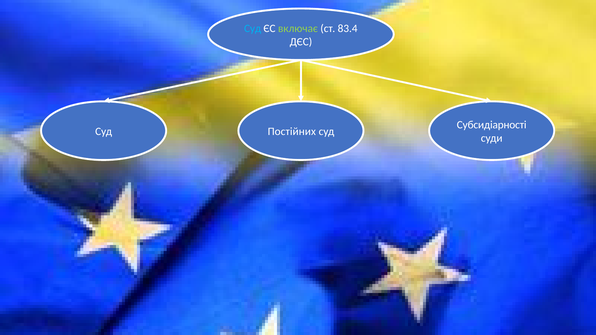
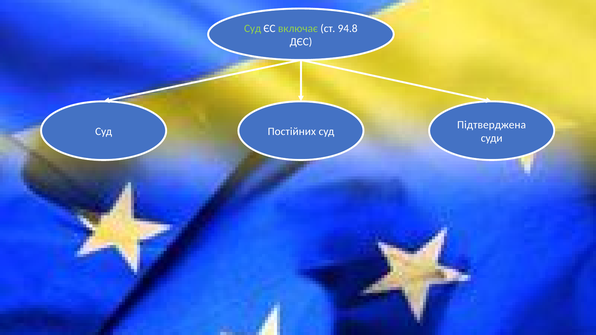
Суд colour: light blue -> light green (253, 28)
83.4: 83.4 -> 94.8 (348, 28)
Субсидіарності: Субсидіарності -> Підтверджена (492, 125)
